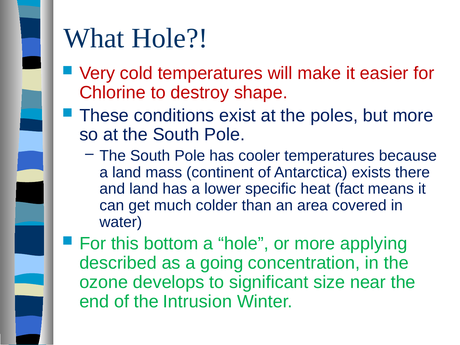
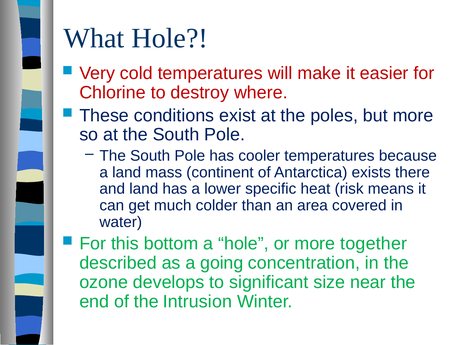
shape: shape -> where (261, 93)
fact: fact -> risk (349, 189)
applying: applying -> together (374, 243)
